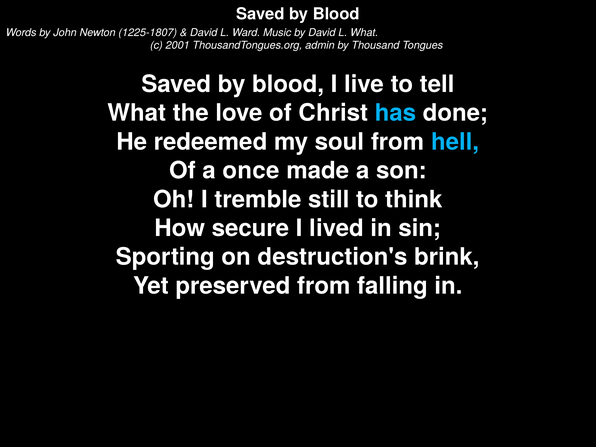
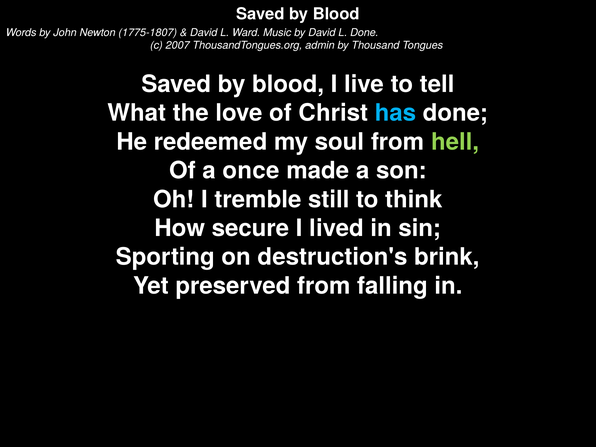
1225-1807: 1225-1807 -> 1775-1807 (148, 32)
L What: What -> Done (364, 32)
2001: 2001 -> 2007 (178, 45)
hell colour: light blue -> light green (455, 142)
